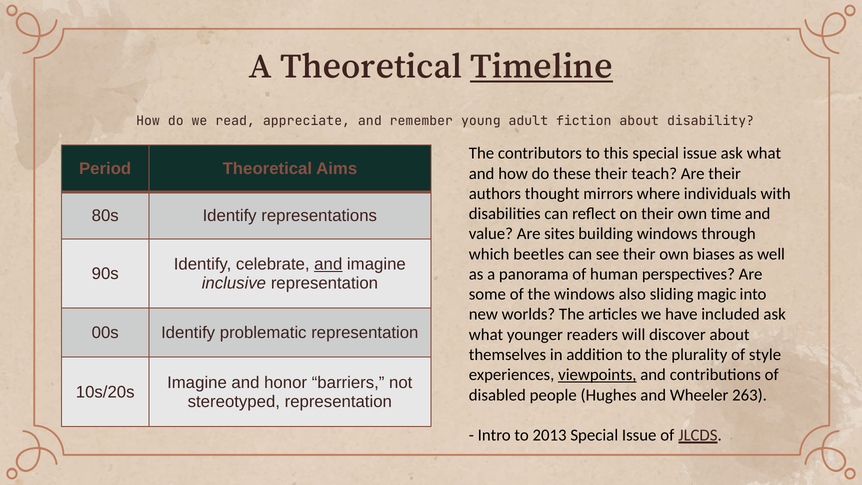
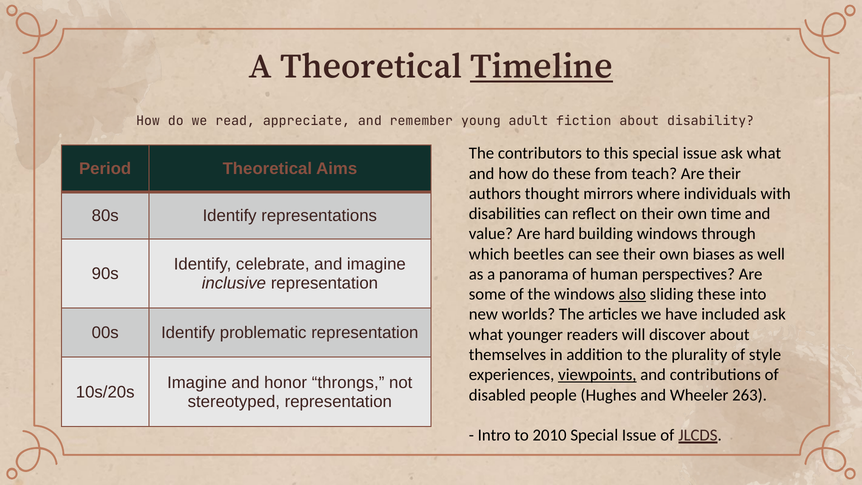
these their: their -> from (611, 174)
sites: sites -> hard (559, 234)
and underline: present -> none (328, 264)
also underline: none -> present (632, 294)
sliding magic: magic -> these (716, 294)
barriers: barriers -> throngs (348, 383)
2013: 2013 -> 2010 (550, 435)
